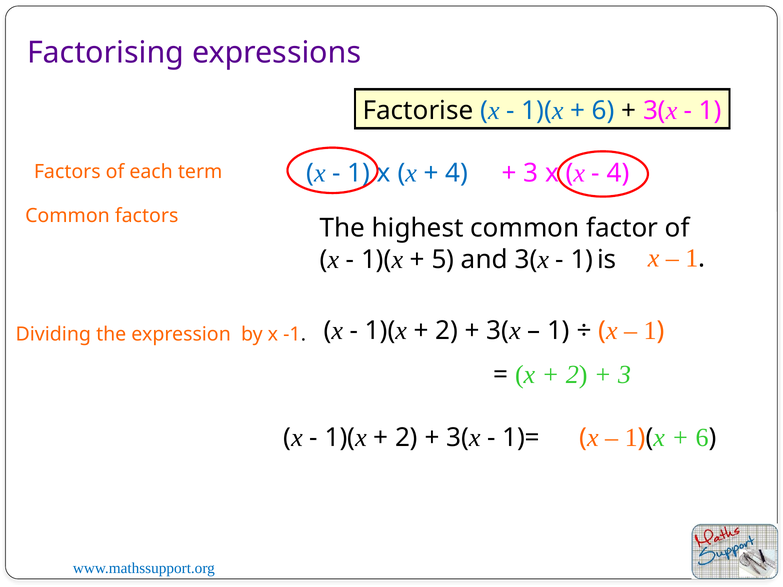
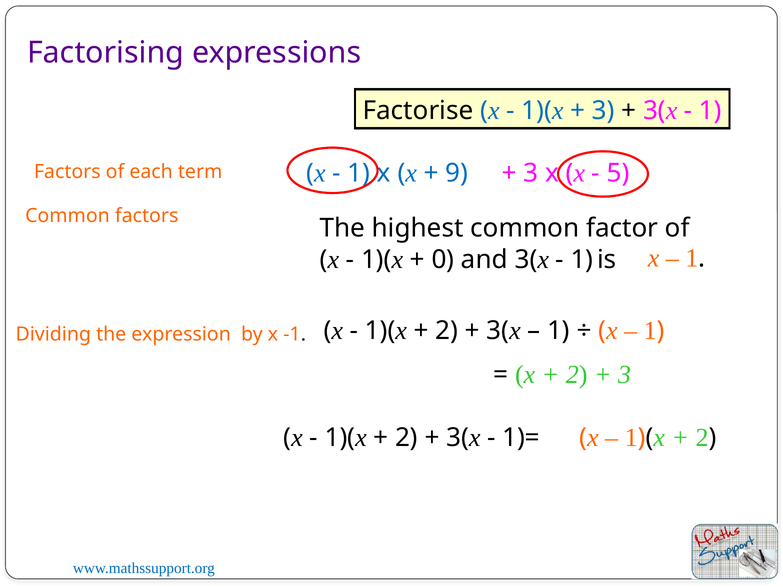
6: 6 -> 3 (603, 111)
4: 4 -> 9 (457, 173)
4: 4 -> 5 (618, 173)
5: 5 -> 0 (443, 260)
6: 6 -> 2 (702, 438)
